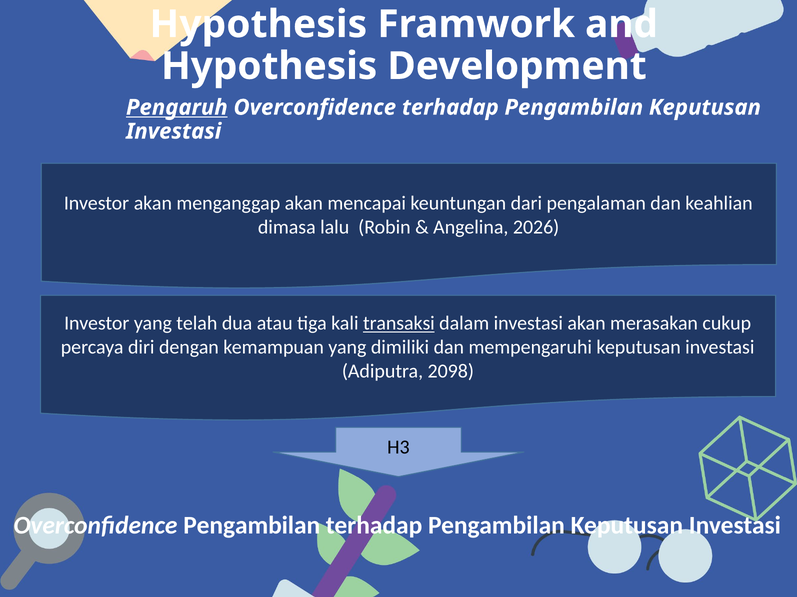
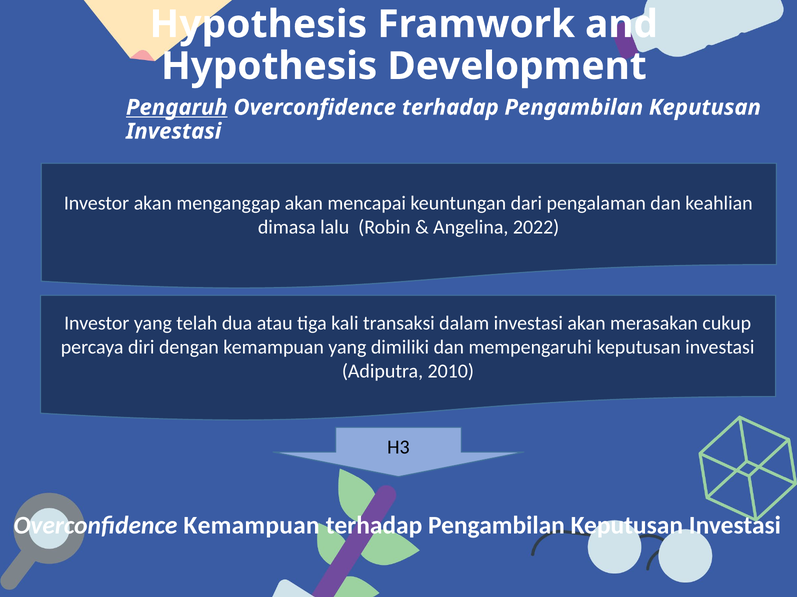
2026: 2026 -> 2022 (536, 228)
transaksi underline: present -> none (399, 324)
2098: 2098 -> 2010 (451, 372)
Overconfidence Pengambilan: Pengambilan -> Kemampuan (252, 526)
